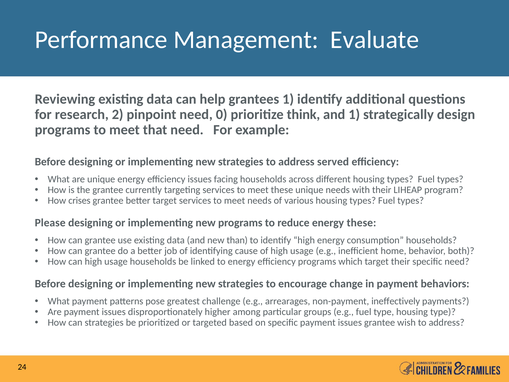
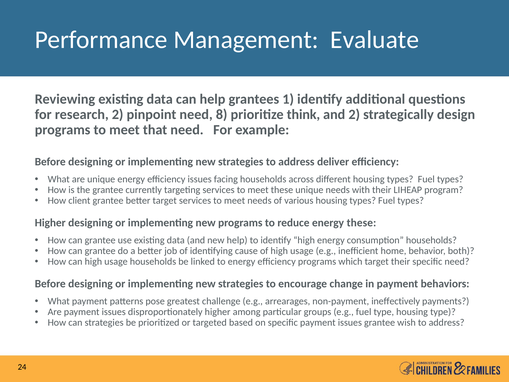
0: 0 -> 8 (222, 114)
and 1: 1 -> 2 (354, 114)
served: served -> deliver (333, 162)
crises: crises -> client (79, 201)
Please: Please -> Higher (50, 223)
new than: than -> help (237, 240)
